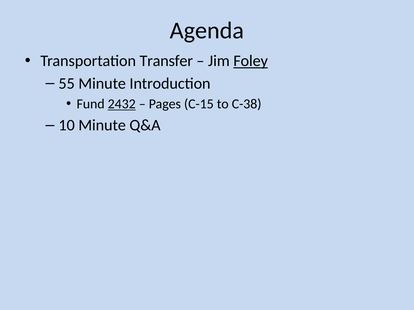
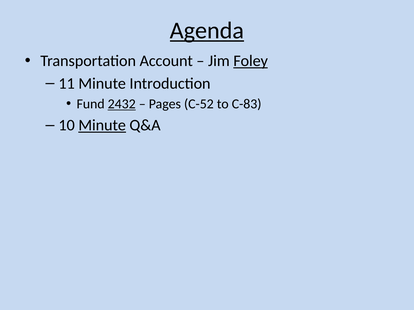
Agenda underline: none -> present (207, 31)
Transfer: Transfer -> Account (166, 61)
55: 55 -> 11 (67, 84)
C-15: C-15 -> C-52 (199, 104)
C-38: C-38 -> C-83 (247, 104)
Minute underline: none -> present (102, 125)
